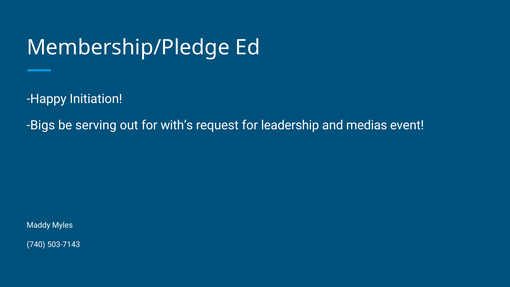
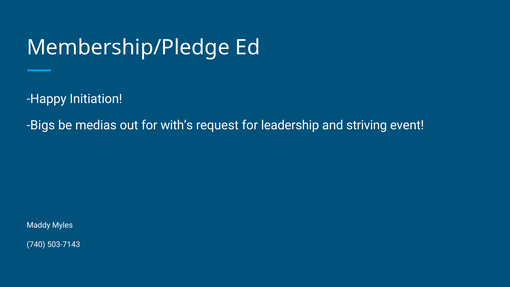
serving: serving -> medias (96, 125)
medias: medias -> striving (367, 125)
